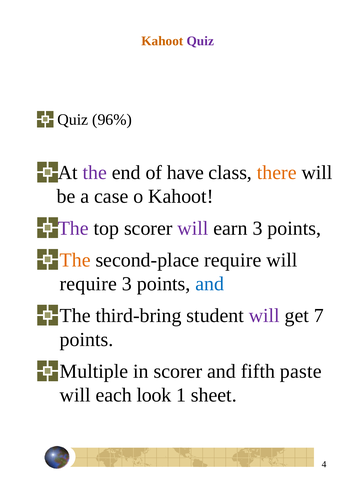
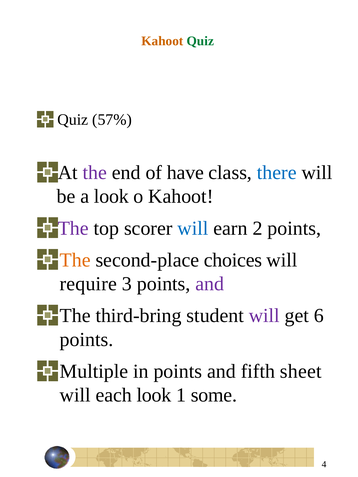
Quiz colour: purple -> green (200, 41)
96%: 96% -> 57% (112, 120)
there colour: orange -> blue (277, 173)
a case: case -> look (111, 197)
will colour: purple -> blue (193, 228)
earn 3: 3 -> 2 (258, 228)
second-place require: require -> choices (233, 260)
and colour: blue -> purple (210, 284)
7: 7 -> 6 (319, 316)
in scorer: scorer -> points (178, 372)
paste: paste -> sheet (301, 372)
sheet: sheet -> some (214, 395)
